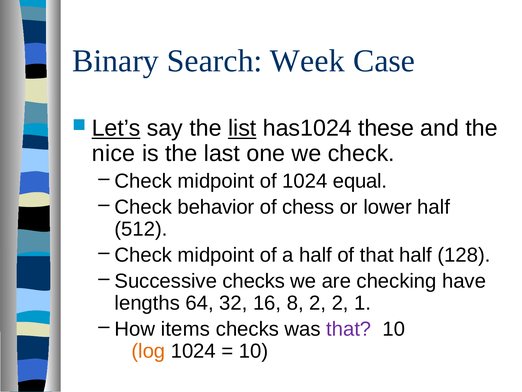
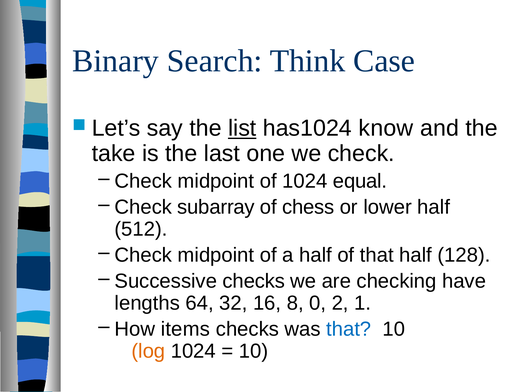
Week: Week -> Think (308, 61)
Let’s underline: present -> none (116, 128)
these: these -> know (386, 128)
nice: nice -> take (114, 153)
behavior: behavior -> subarray (216, 207)
8 2: 2 -> 0 (318, 303)
that colour: purple -> blue (349, 329)
